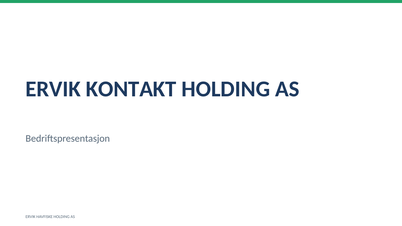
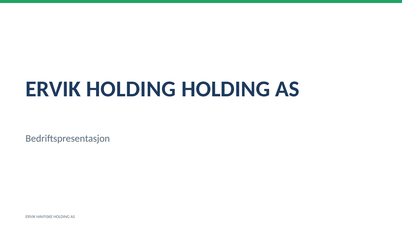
ERVIK KONTAKT: KONTAKT -> HOLDING (131, 89)
